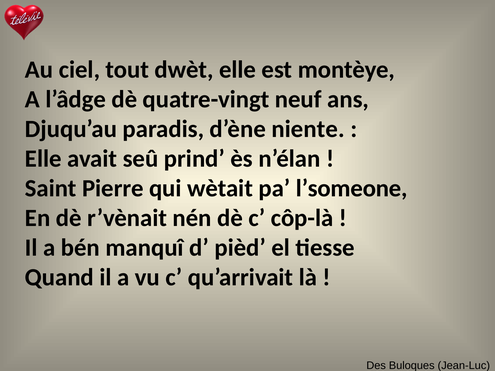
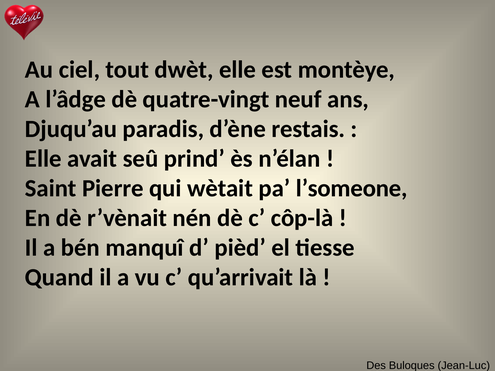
niente: niente -> restais (308, 129)
